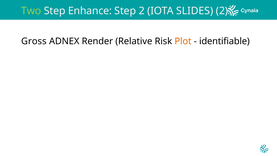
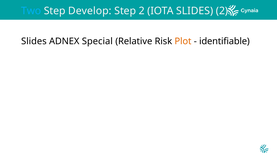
Two colour: light green -> light blue (31, 11)
Enhance: Enhance -> Develop (90, 11)
Gross: Gross -> Slides (34, 41)
Render: Render -> Special (97, 41)
